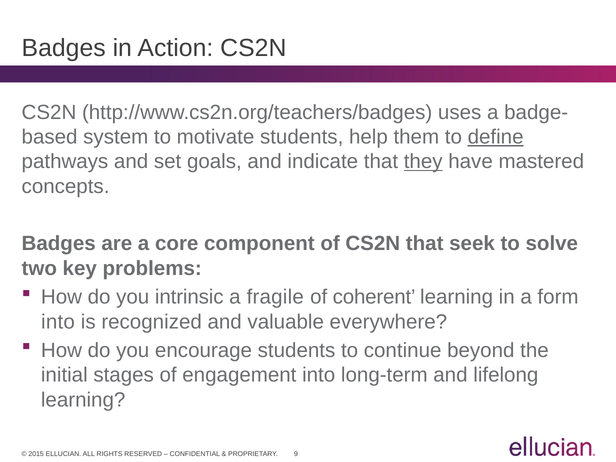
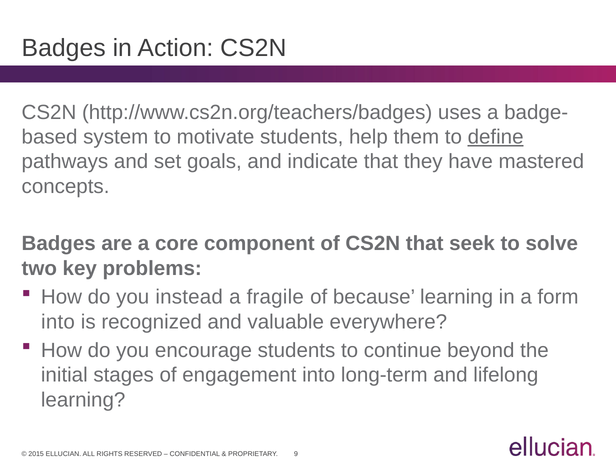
they underline: present -> none (423, 162)
intrinsic: intrinsic -> instead (189, 297)
coherent: coherent -> because (374, 297)
